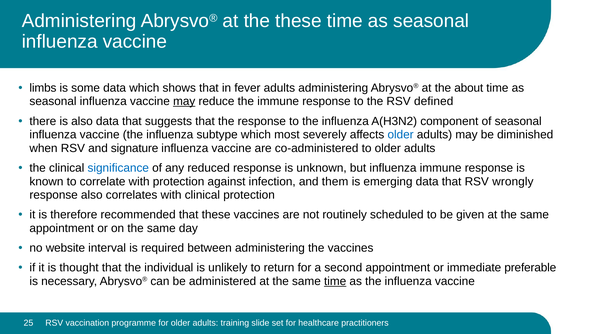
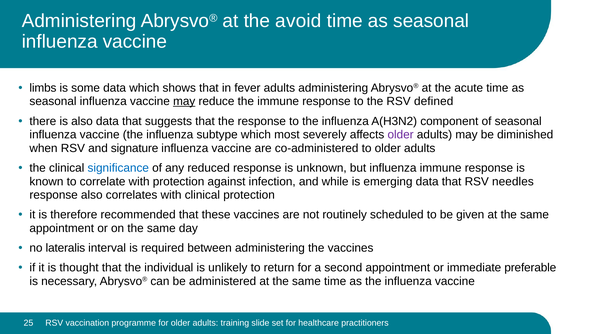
the these: these -> avoid (298, 21)
about: about -> acute (469, 88)
older colour: blue -> purple (401, 135)
them: them -> while (335, 182)
wrongly: wrongly -> needles (513, 182)
website: website -> lateralis (65, 248)
time underline: present -> none (335, 282)
